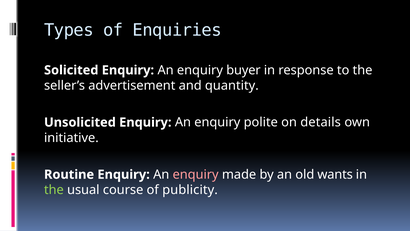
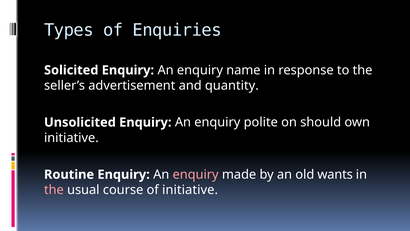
buyer: buyer -> name (243, 70)
details: details -> should (321, 122)
the colour: light green -> pink (54, 190)
of publicity: publicity -> initiative (190, 190)
